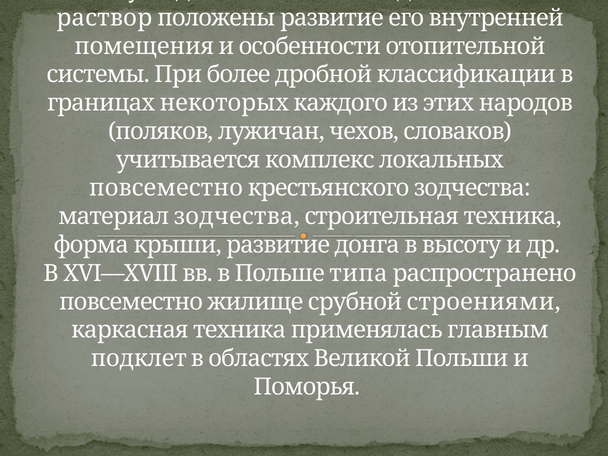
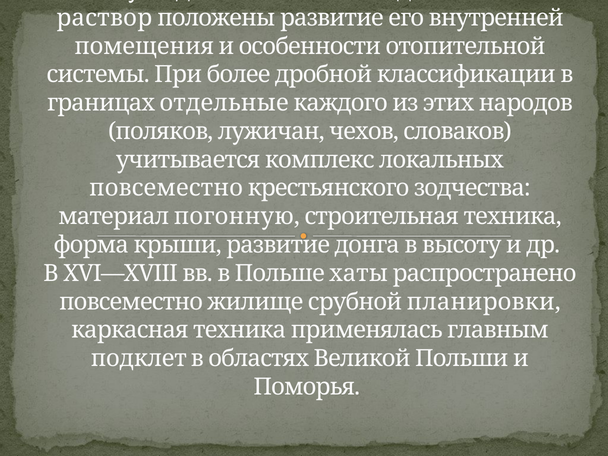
некоторых: некоторых -> отдельные (224, 103)
материал зодчества: зодчества -> погонную (237, 217)
типа: типа -> хаты (359, 273)
строениями: строениями -> планировки (484, 302)
